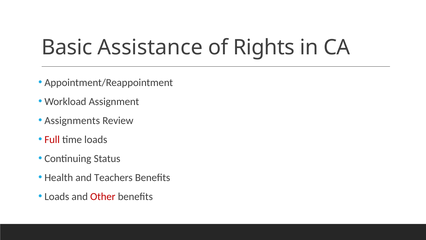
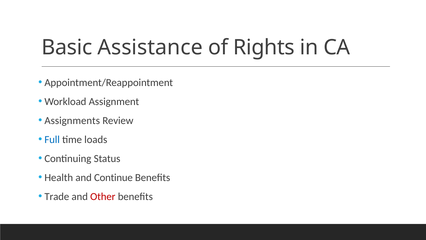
Full colour: red -> blue (52, 139)
Teachers: Teachers -> Continue (113, 177)
Loads: Loads -> Trade (57, 196)
